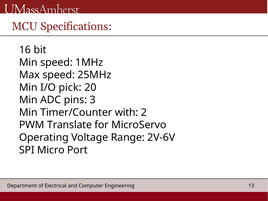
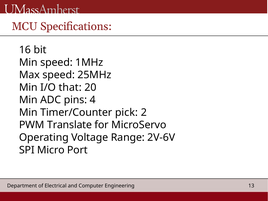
pick: pick -> that (70, 87)
3: 3 -> 4 (93, 100)
with: with -> pick (126, 112)
